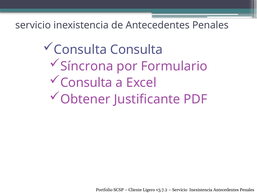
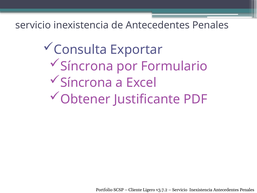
Consulta Consulta: Consulta -> Exportar (136, 50)
Consulta: Consulta -> Síncrona (86, 83)
